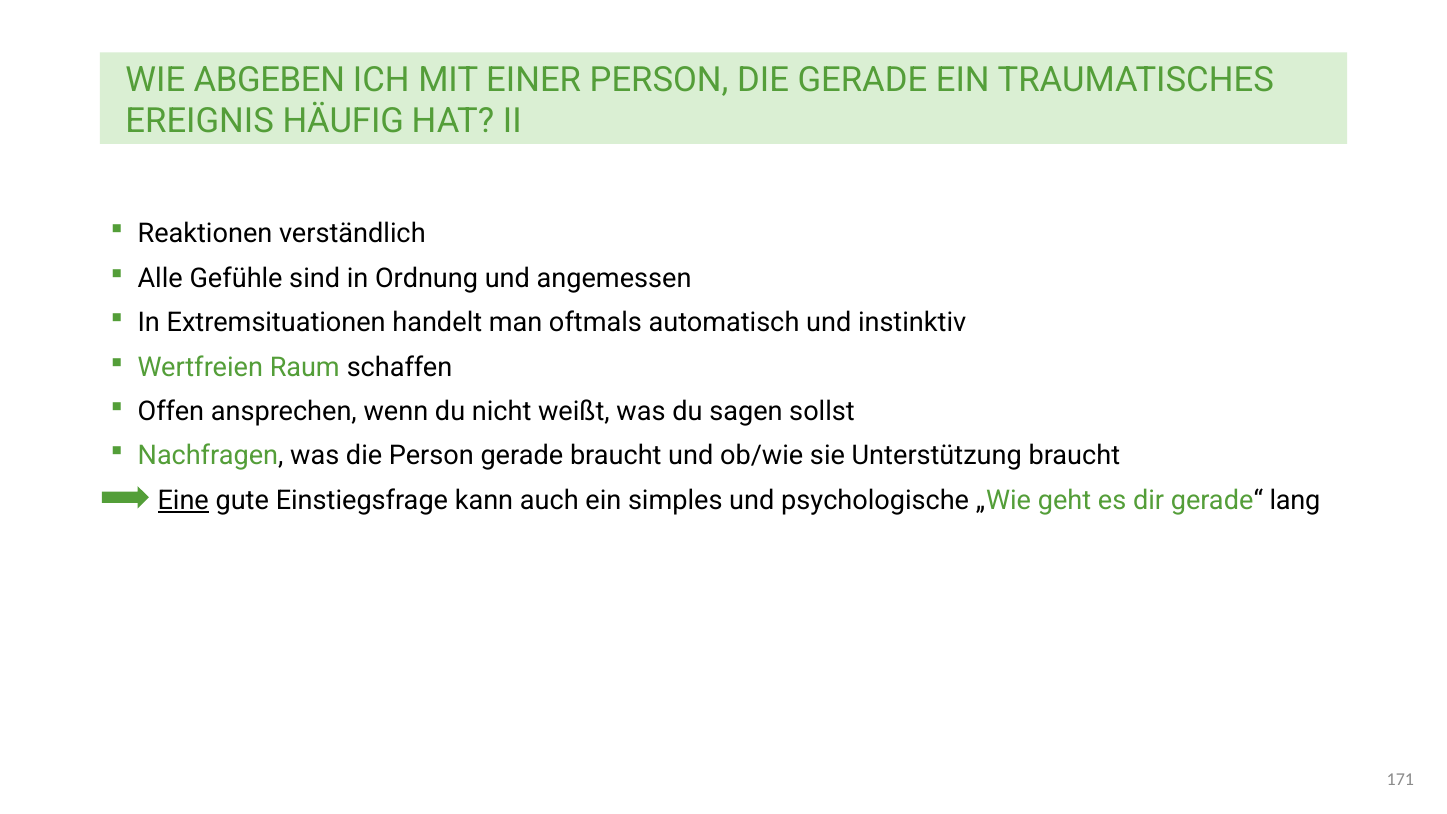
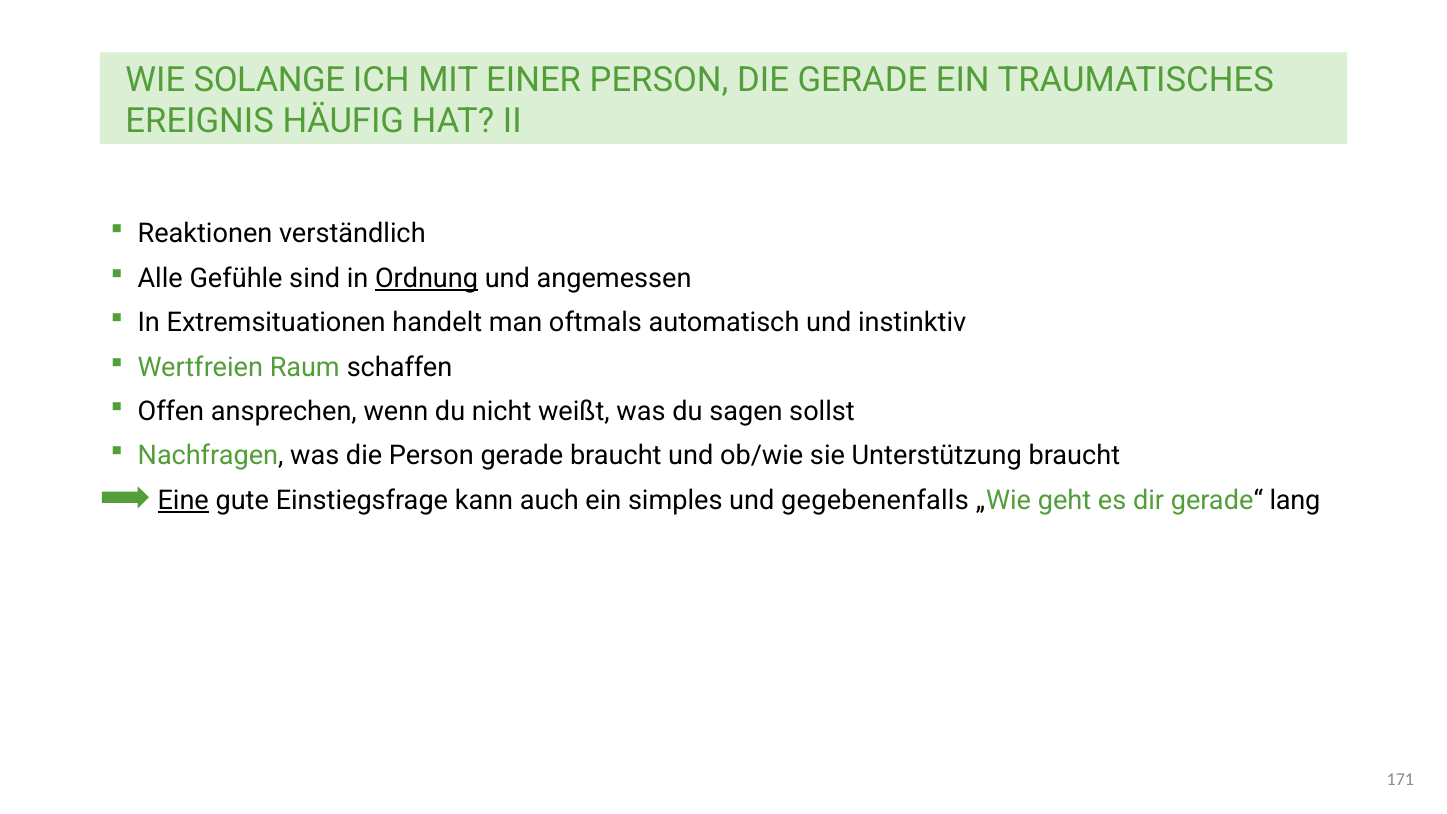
ABGEBEN: ABGEBEN -> SOLANGE (269, 80)
Ordnung underline: none -> present (427, 278)
psychologische: psychologische -> gegebenenfalls (875, 500)
